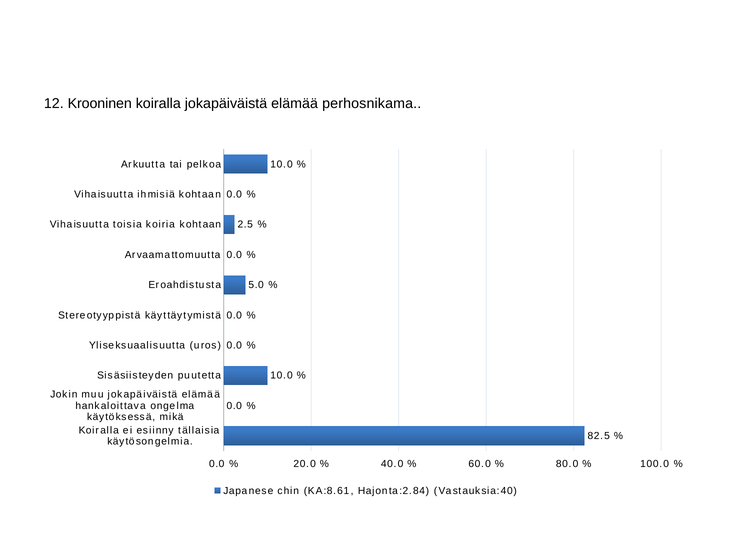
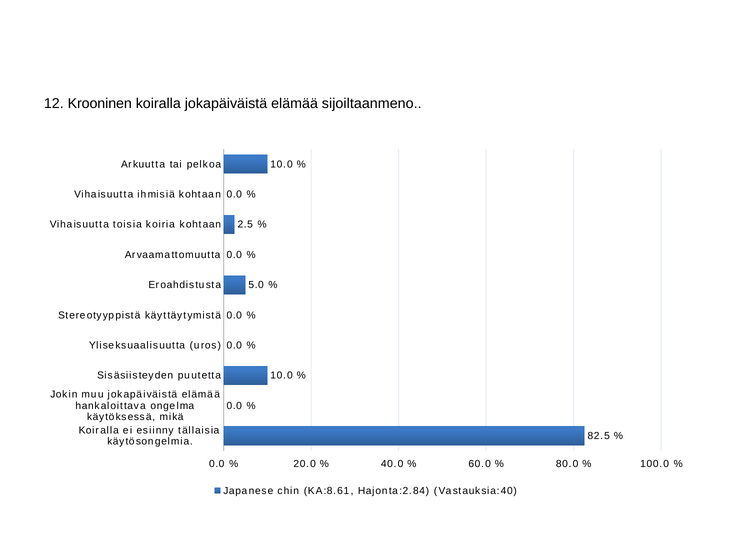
perhosnikama: perhosnikama -> sijoiltaanmeno (372, 103)
